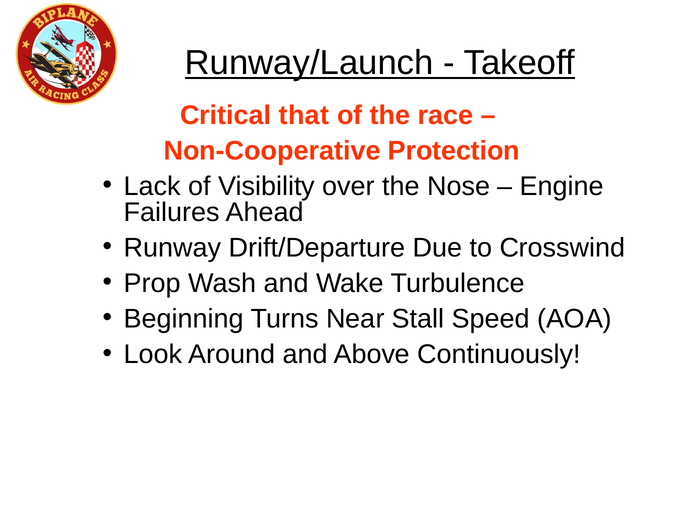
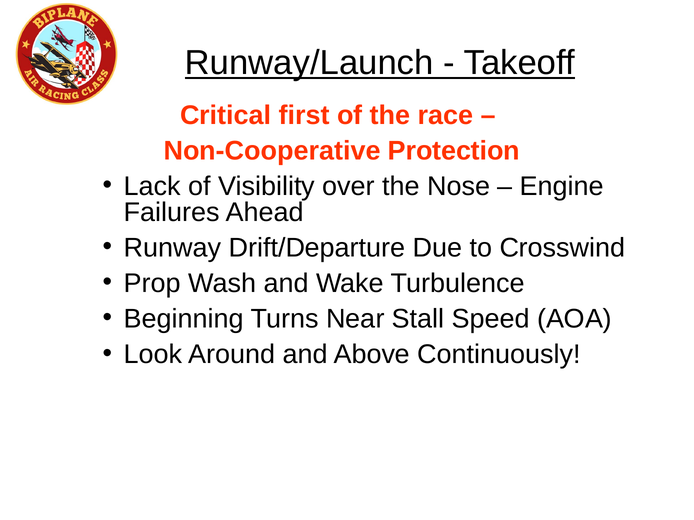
that: that -> first (304, 115)
